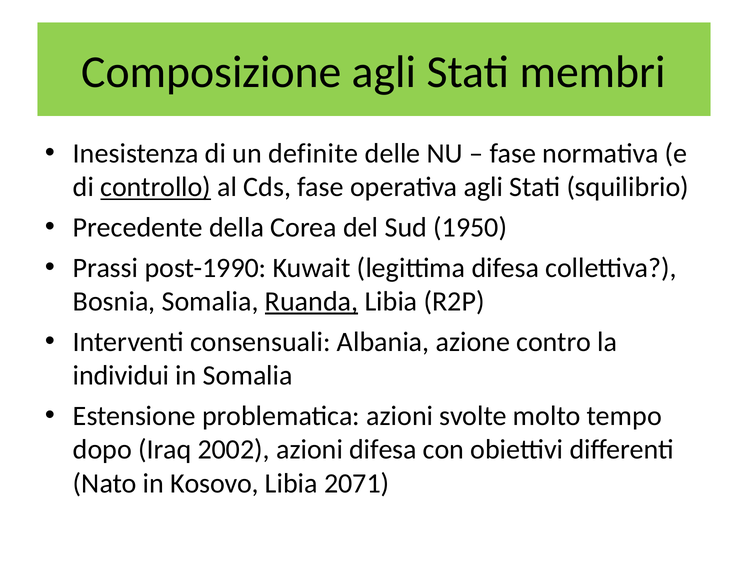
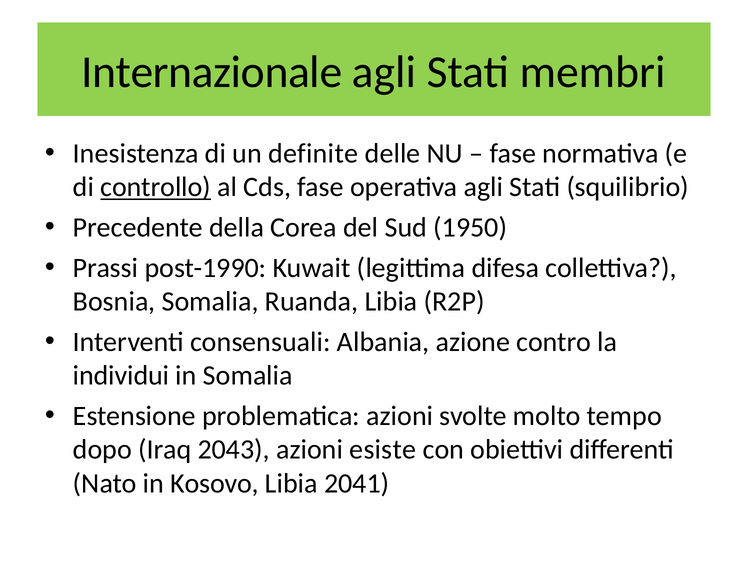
Composizione: Composizione -> Internazionale (212, 72)
Ruanda underline: present -> none (312, 302)
2002: 2002 -> 2043 (234, 450)
azioni difesa: difesa -> esiste (383, 450)
2071: 2071 -> 2041 (357, 483)
